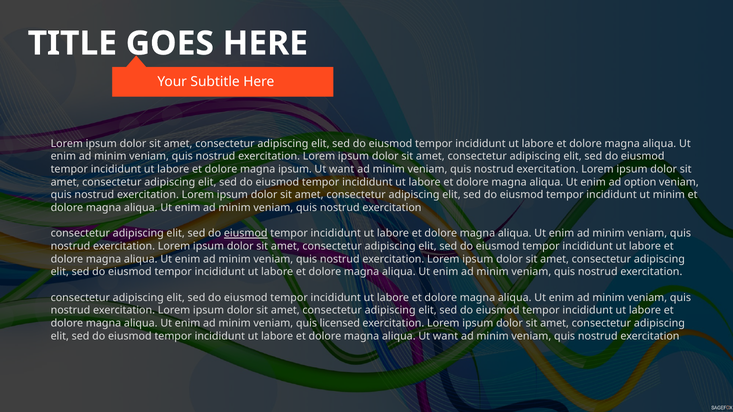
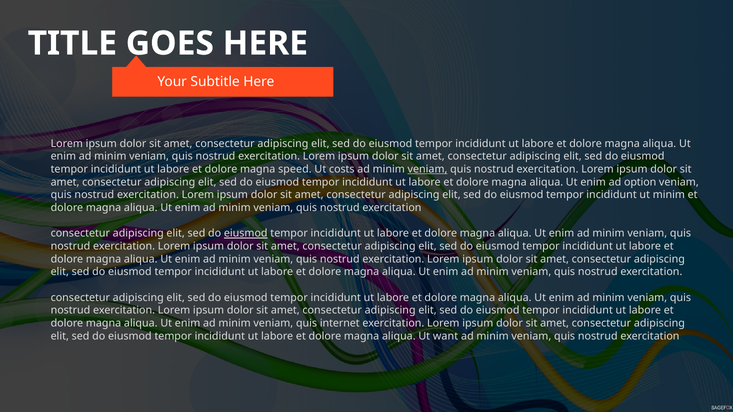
magna ipsum: ipsum -> speed (295, 169)
want: want -> costs (342, 169)
veniam underline: none -> present (428, 169)
licensed: licensed -> internet (340, 323)
